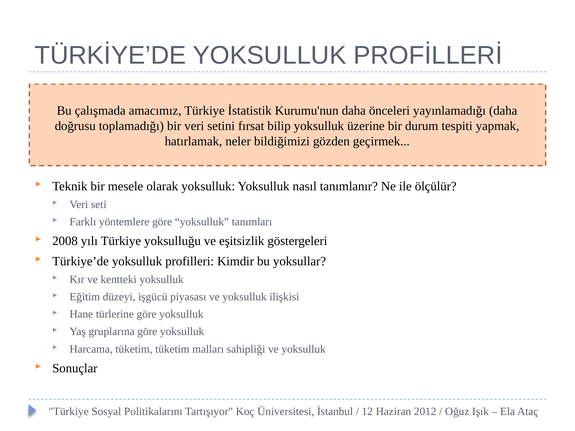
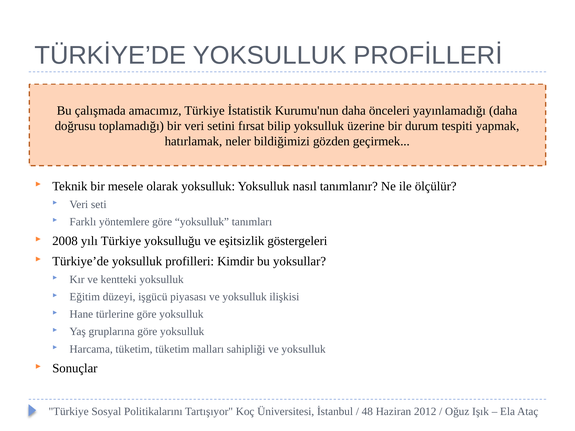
12: 12 -> 48 (367, 412)
